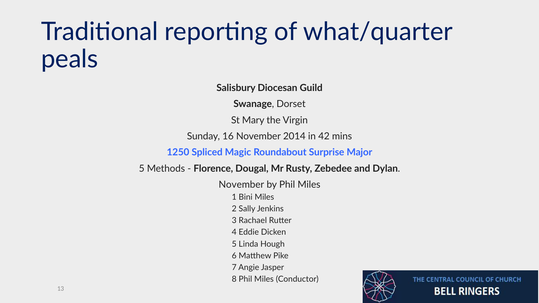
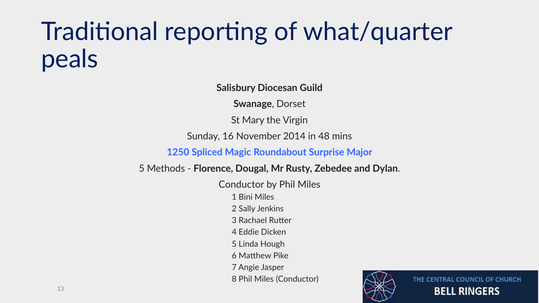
42: 42 -> 48 (324, 136)
November: November -> Conductor (241, 185)
